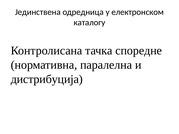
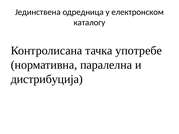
споредне: споредне -> употребе (139, 51)
